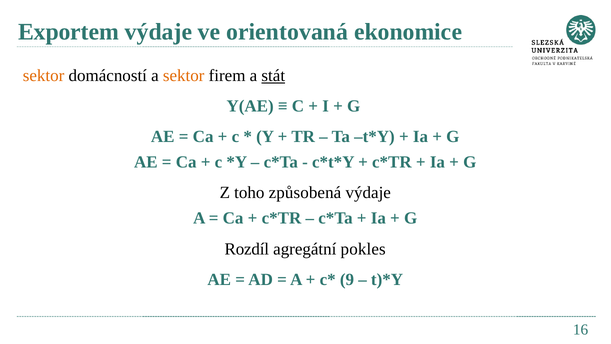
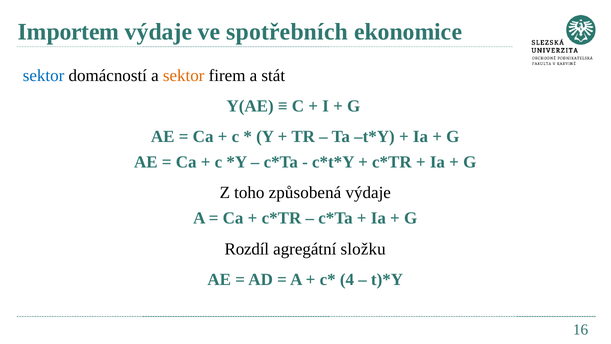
Exportem: Exportem -> Importem (69, 32)
orientovaná: orientovaná -> spotřebních (287, 32)
sektor colour: orange -> blue (44, 76)
stát underline: present -> none (273, 76)
pokles: pokles -> složku (363, 249)
9: 9 -> 4 (347, 279)
